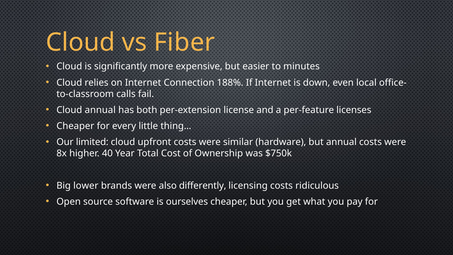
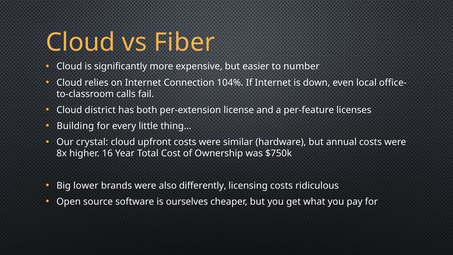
minutes: minutes -> number (301, 66)
188%: 188% -> 104% (230, 83)
Cloud annual: annual -> district (100, 110)
Cheaper: Cheaper -> Building (75, 126)
limited: limited -> crystal (92, 142)
40: 40 -> 16 (107, 153)
